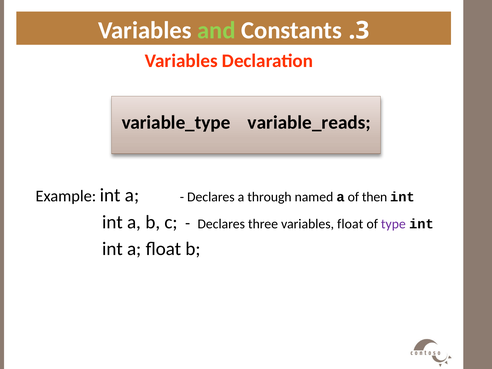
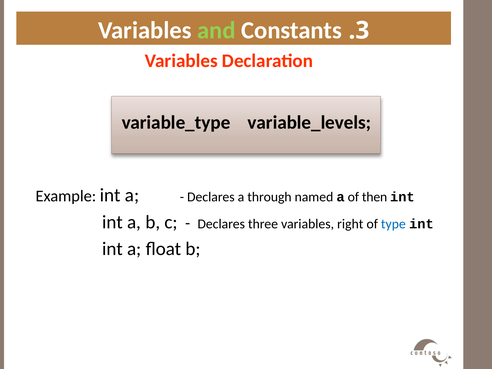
variable_reads: variable_reads -> variable_levels (309, 123)
variables float: float -> right (350, 224)
type colour: purple -> blue (393, 224)
